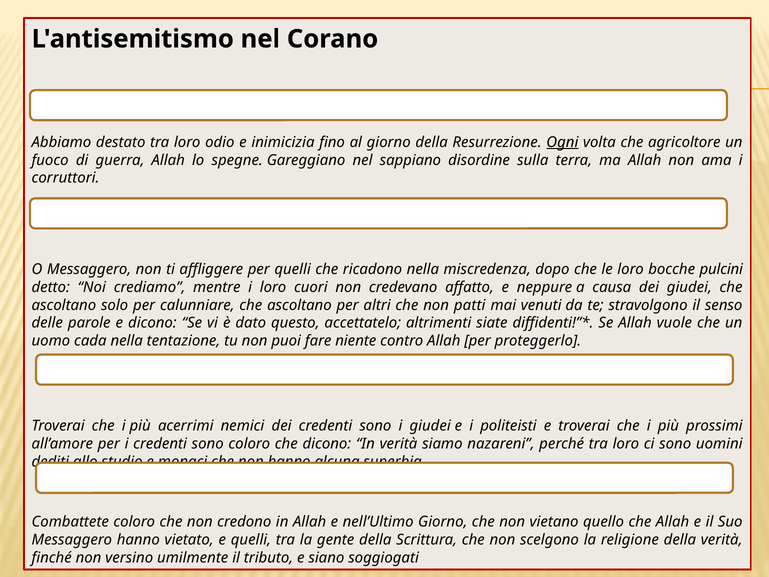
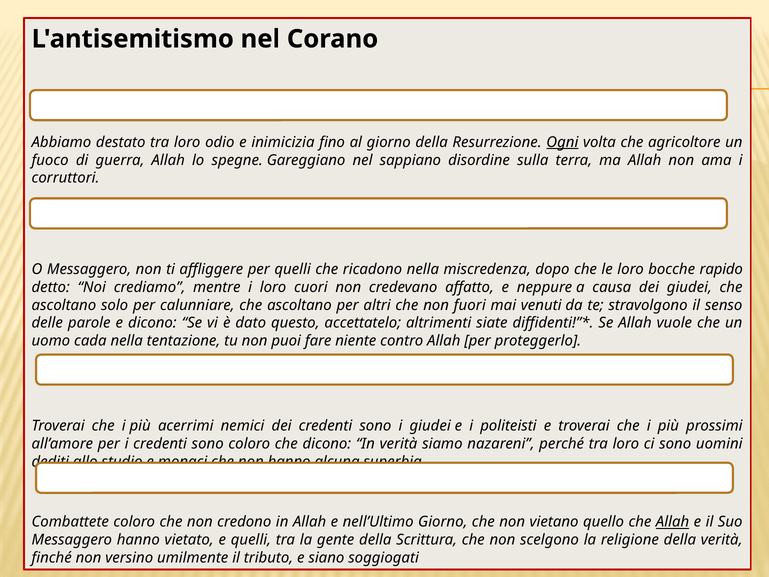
pulcini: pulcini -> rapido (721, 269)
patti: patti -> fuori (470, 305)
Allah underline: none -> present (673, 522)
